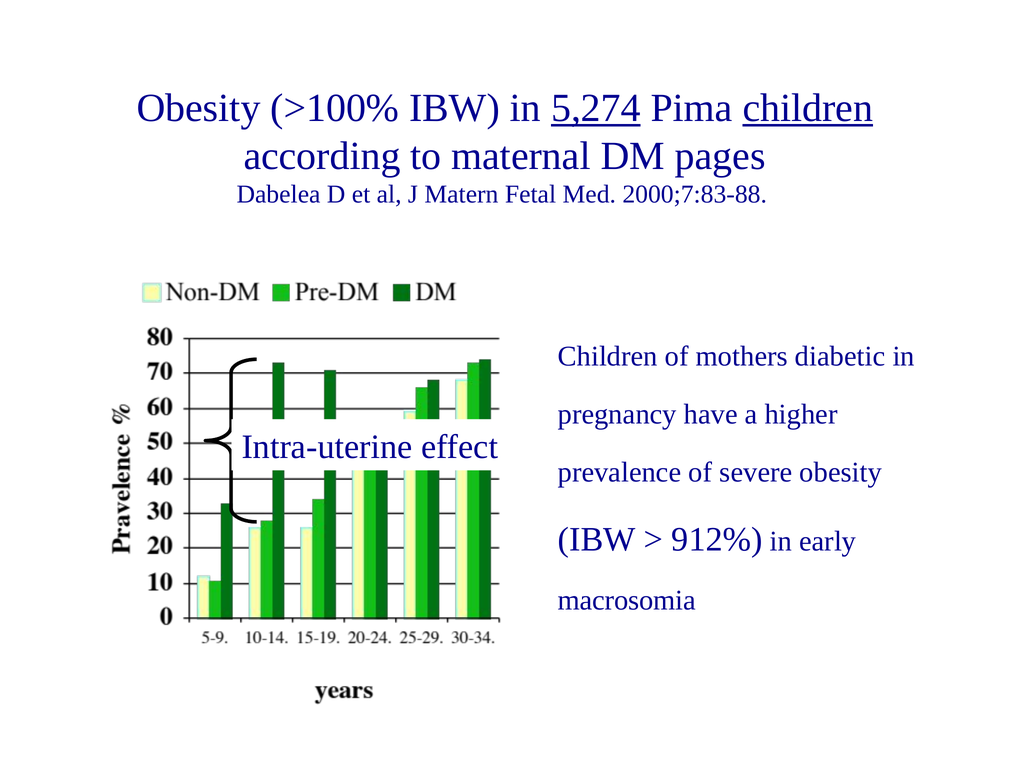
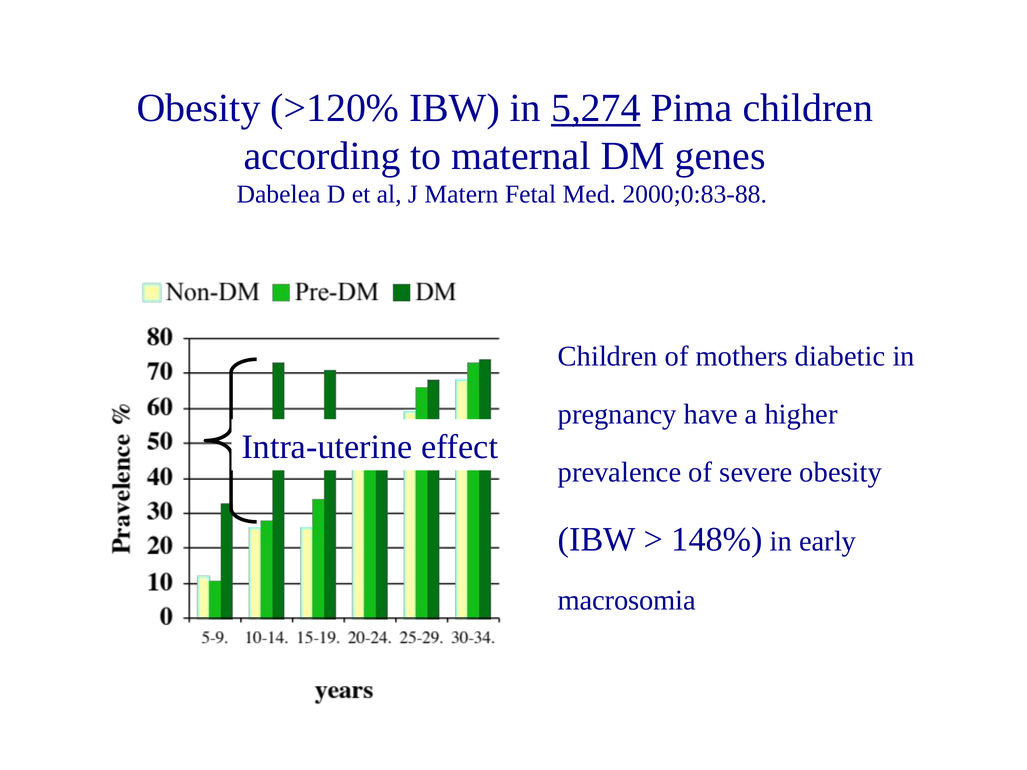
>100%: >100% -> >120% (335, 108)
children underline: present -> none (808, 108)
pages: pages -> genes (720, 156)
2000;7:83-88: 2000;7:83-88 -> 2000;0:83-88 (695, 195)
912%: 912% -> 148% (717, 539)
